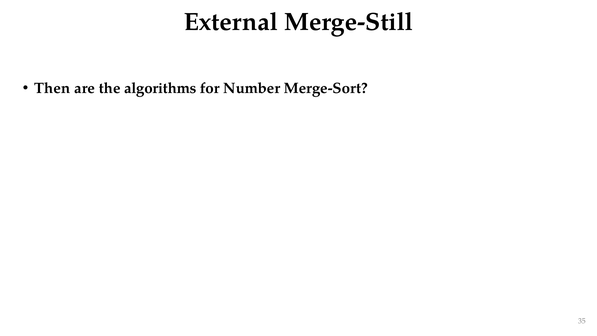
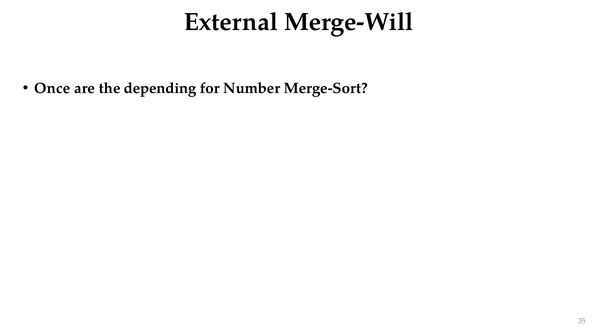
Merge-Still: Merge-Still -> Merge-Will (349, 22)
Then: Then -> Once (52, 88)
algorithms: algorithms -> depending (160, 88)
